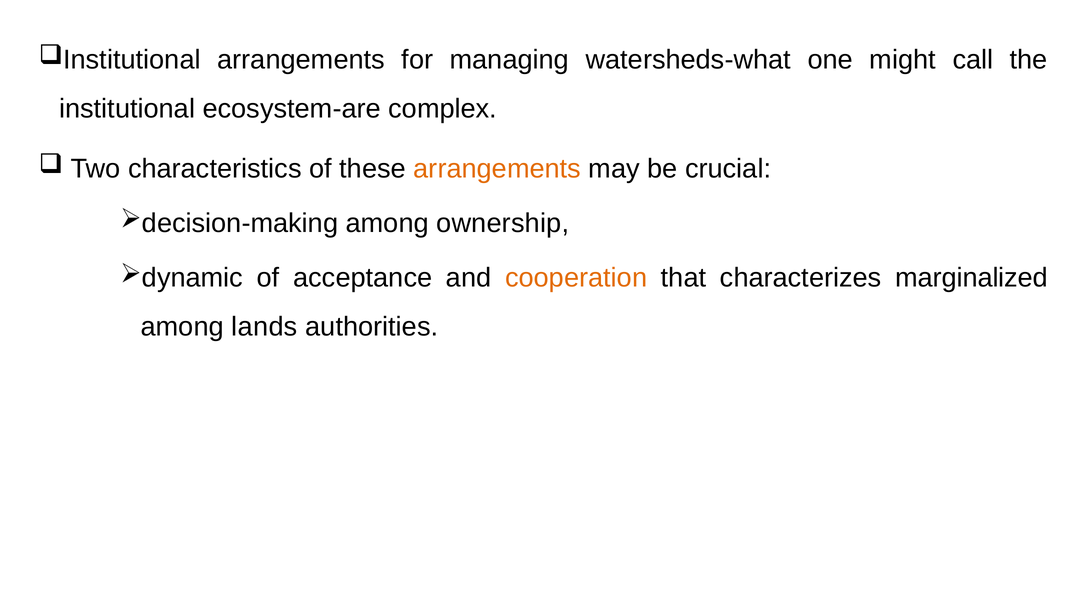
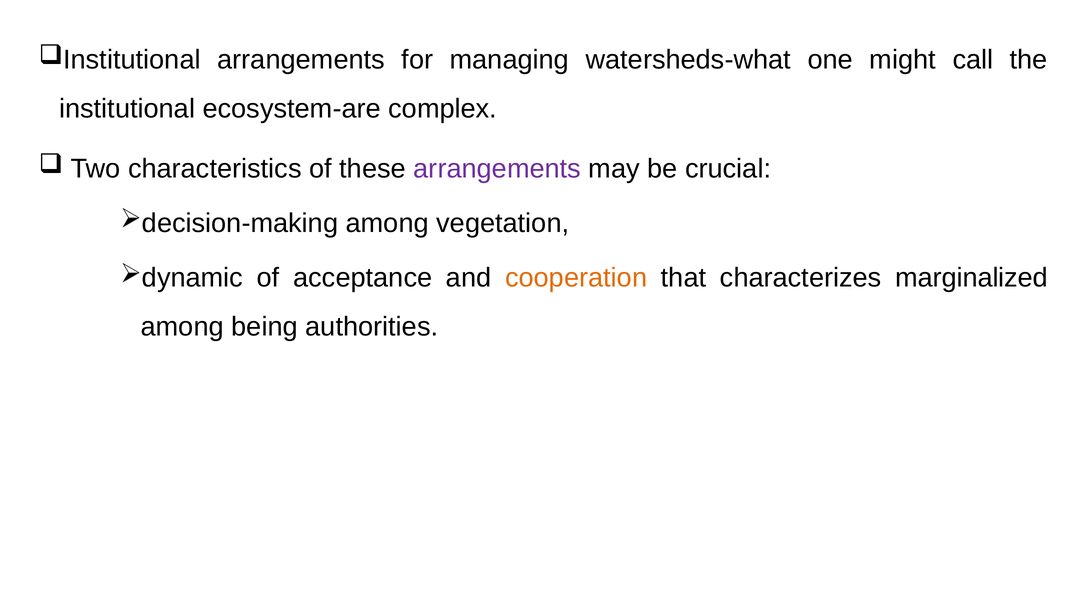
arrangements colour: orange -> purple (497, 169)
ownership: ownership -> vegetation (503, 224)
lands: lands -> being (265, 327)
